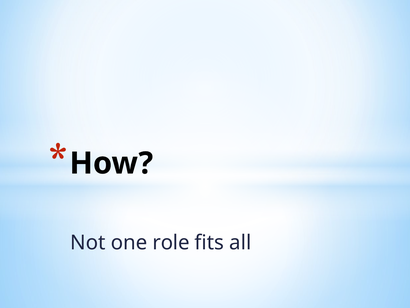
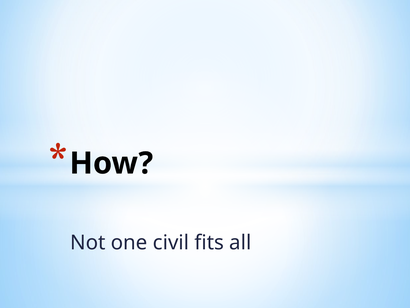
role: role -> civil (171, 242)
